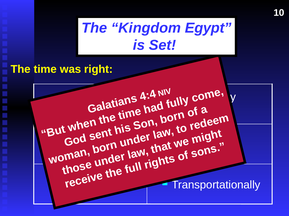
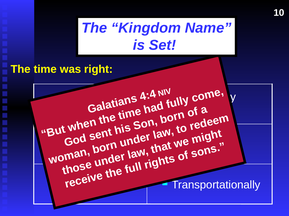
Egypt: Egypt -> Name (208, 28)
